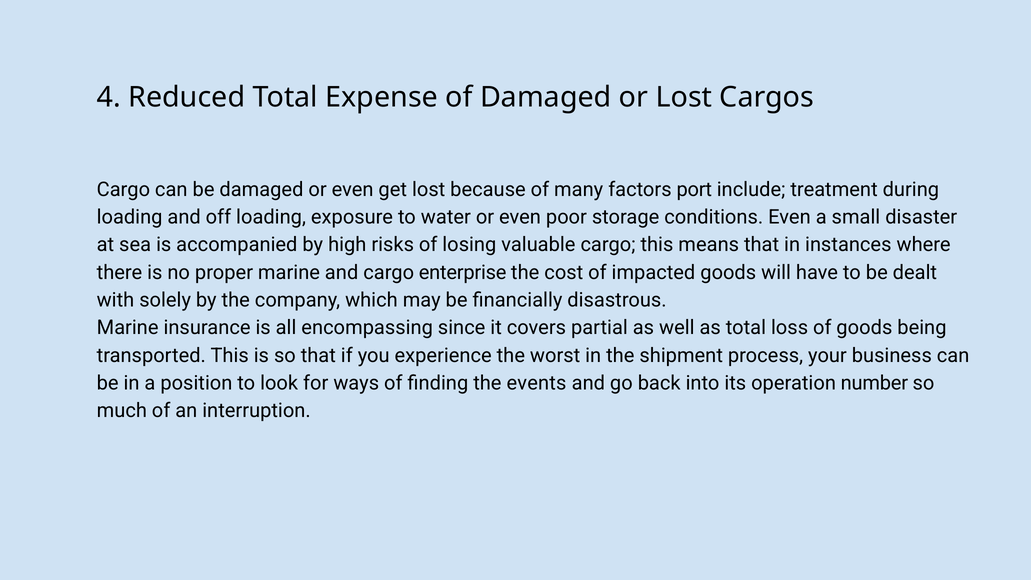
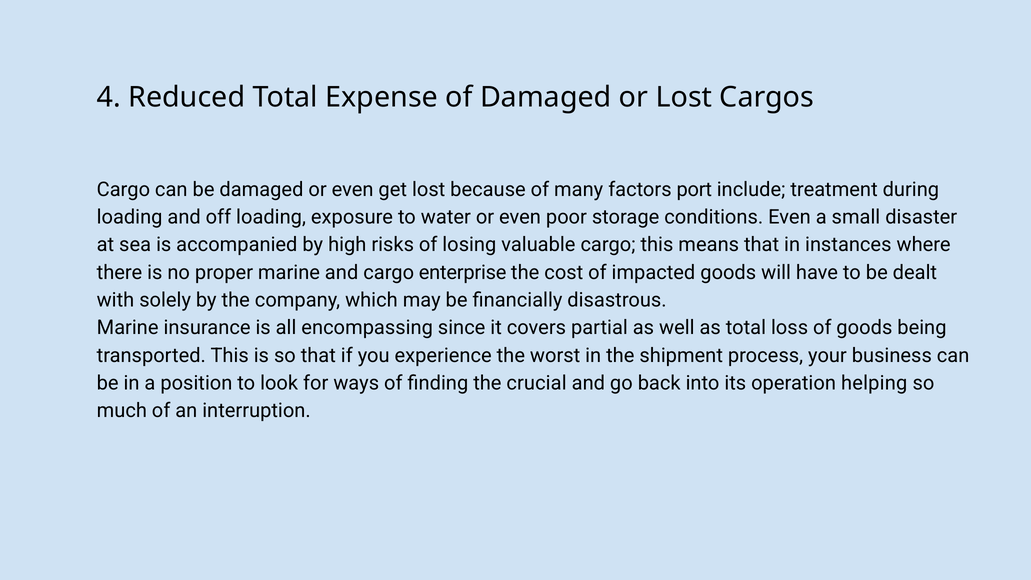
events: events -> crucial (537, 383)
number: number -> helping (874, 383)
